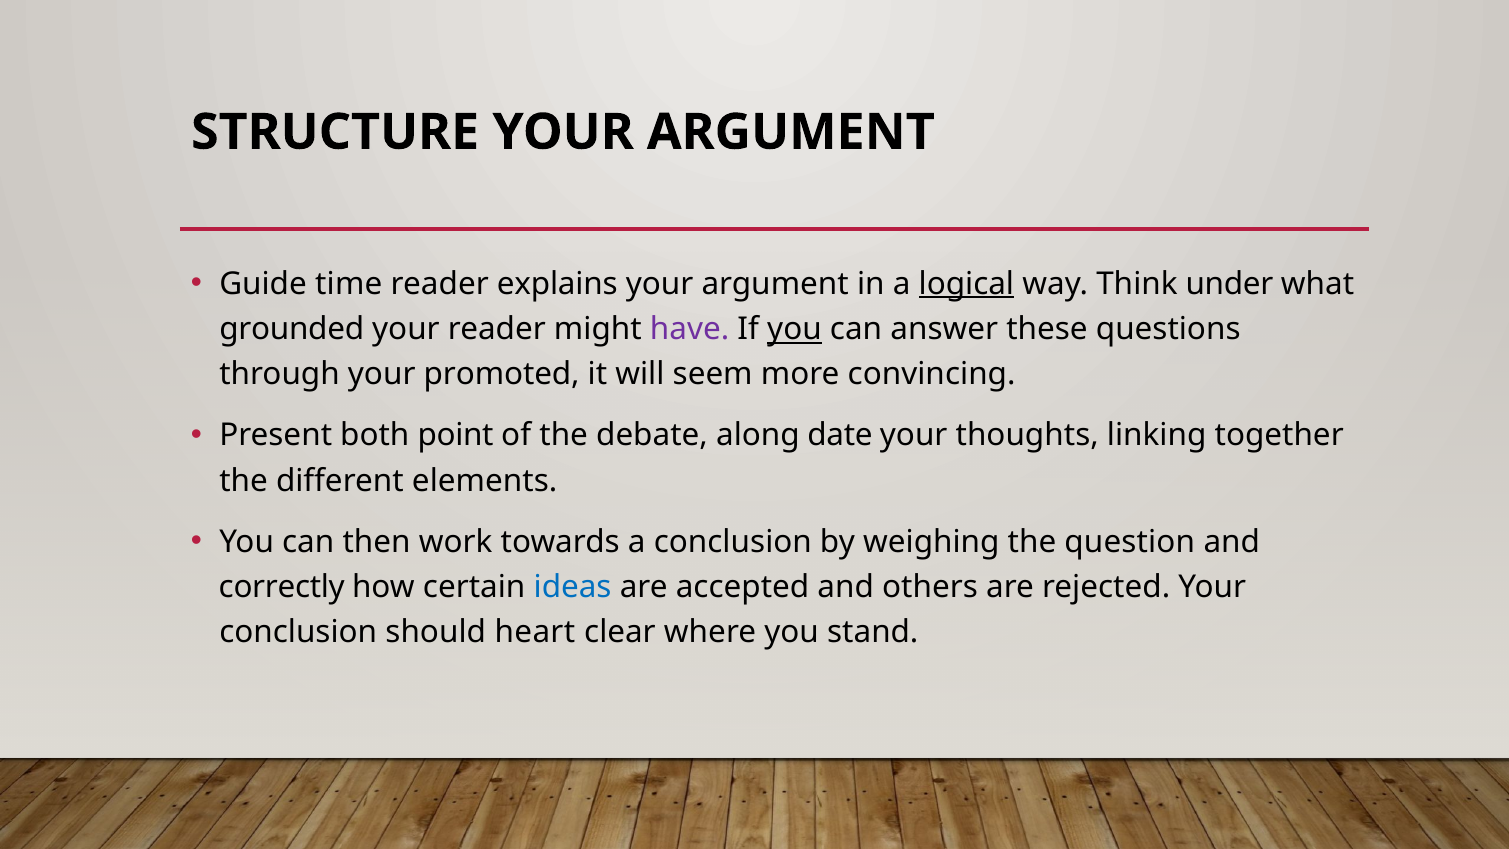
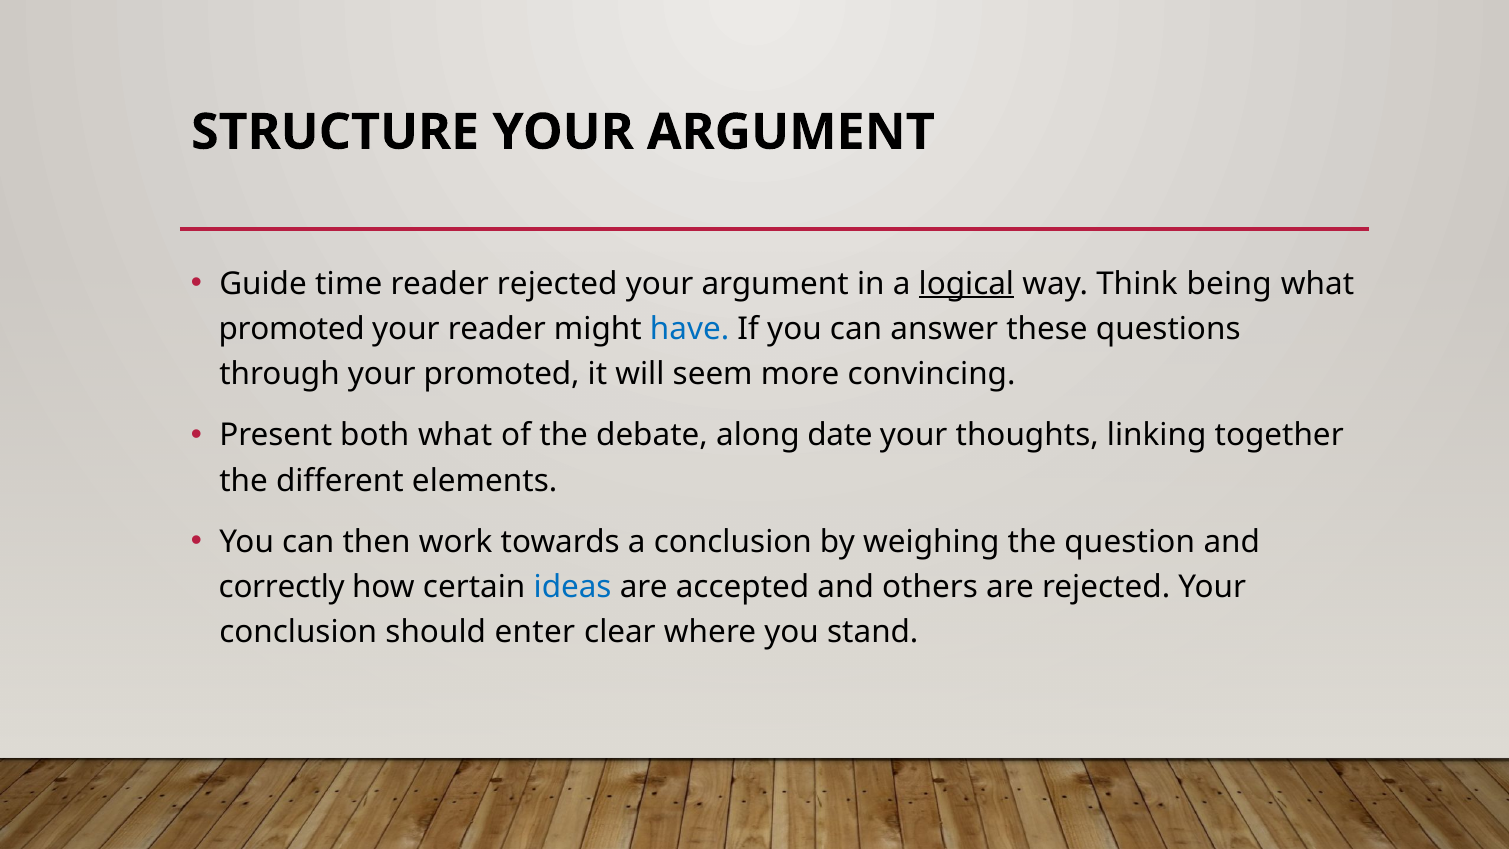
reader explains: explains -> rejected (557, 284)
under: under -> being (1229, 284)
grounded: grounded -> promoted (292, 329)
have colour: purple -> blue (690, 329)
you underline: present -> none (794, 329)
both point: point -> what (455, 435)
heart: heart -> enter (535, 632)
